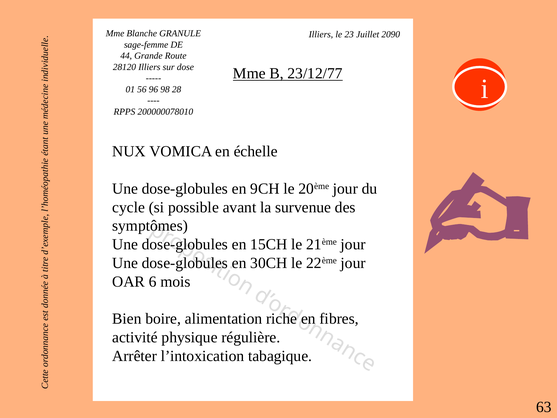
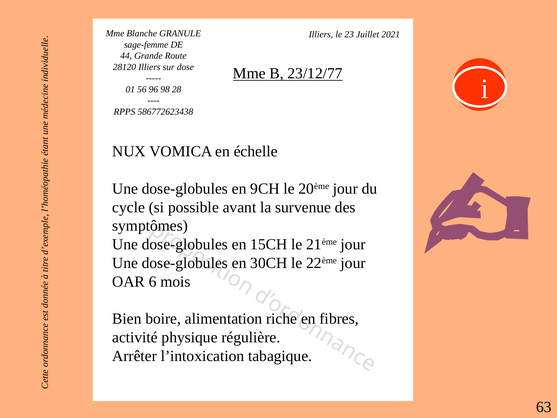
2090: 2090 -> 2021 (391, 34)
200000078010: 200000078010 -> 586772623438 (165, 112)
